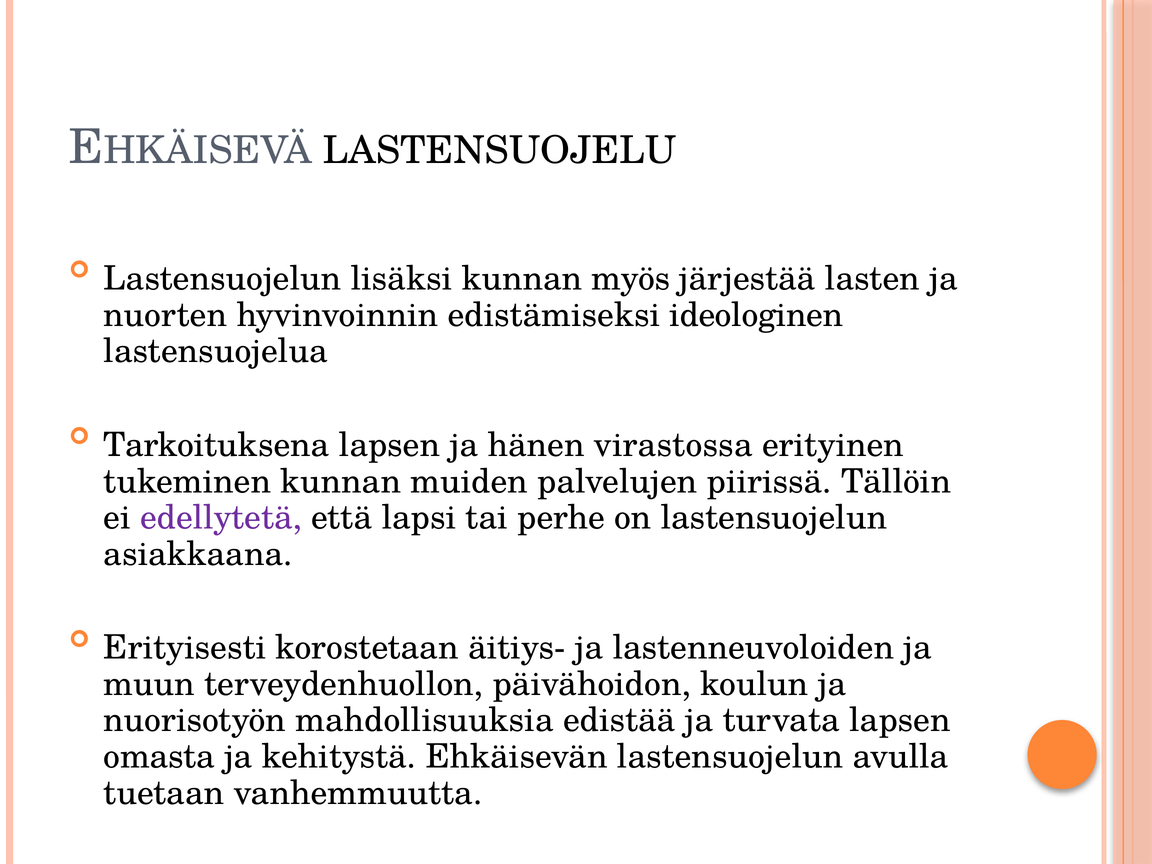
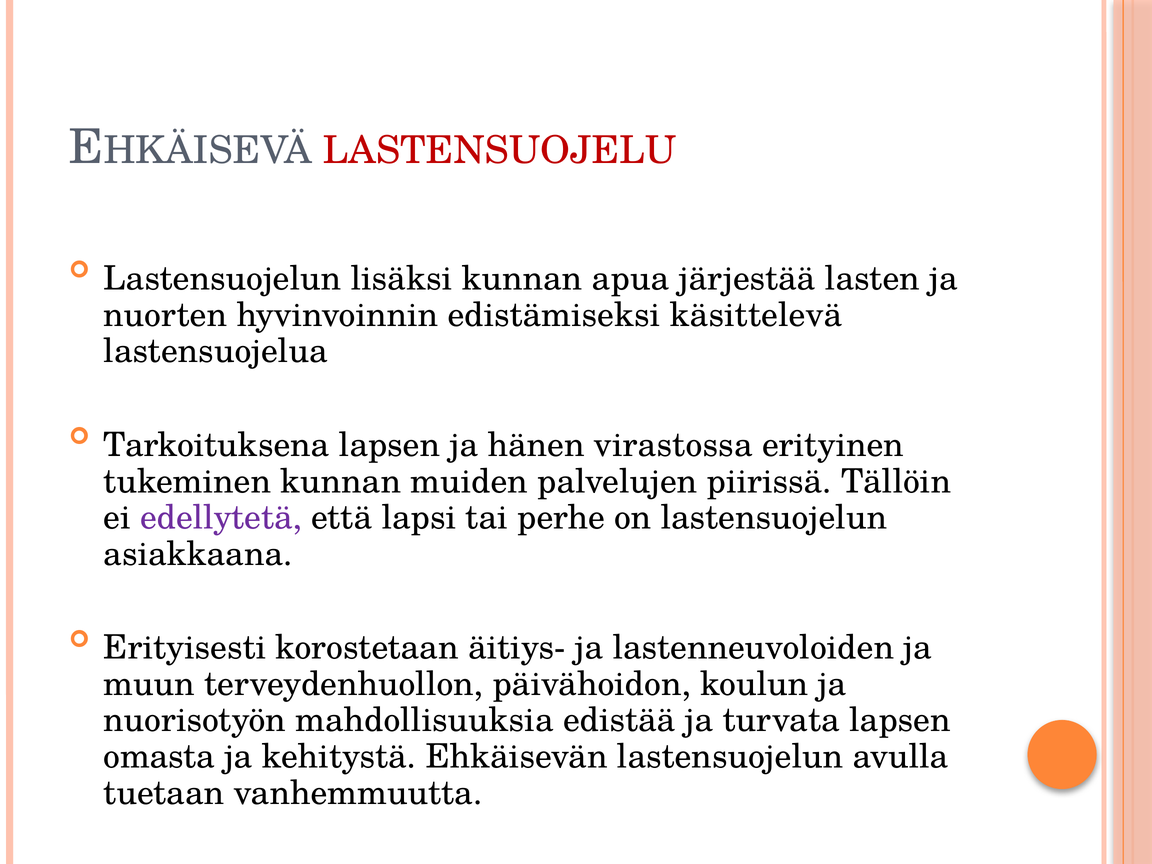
LASTENSUOJELU colour: black -> red (500, 151)
myös: myös -> apua (631, 279)
ideologinen: ideologinen -> käsittelevä (756, 315)
